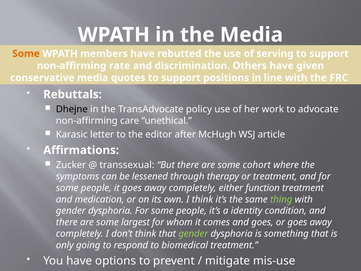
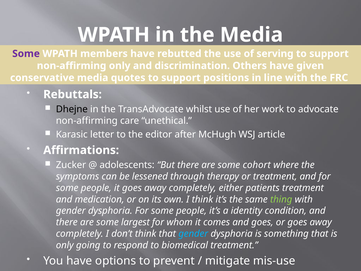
Some colour: orange -> purple (26, 54)
non-affirming rate: rate -> only (120, 66)
policy: policy -> whilst (199, 109)
transsexual: transsexual -> adolescents (127, 165)
function: function -> patients (263, 188)
gender colour: light green -> light blue (193, 234)
